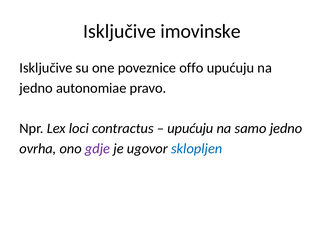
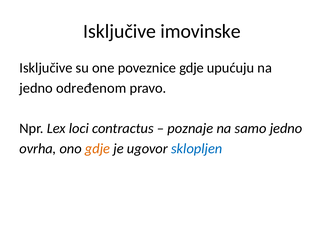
poveznice offo: offo -> gdje (192, 68)
autonomiae: autonomiae -> određenom (91, 88)
upućuju: upućuju -> poznaje (190, 128)
gdje colour: purple -> orange (98, 149)
